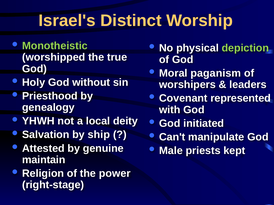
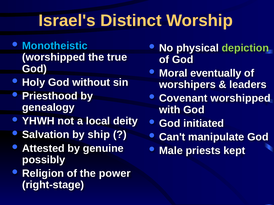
Monotheistic colour: light green -> light blue (55, 46)
paganism: paganism -> eventually (216, 73)
Covenant represented: represented -> worshipped (241, 98)
maintain: maintain -> possibly (44, 160)
